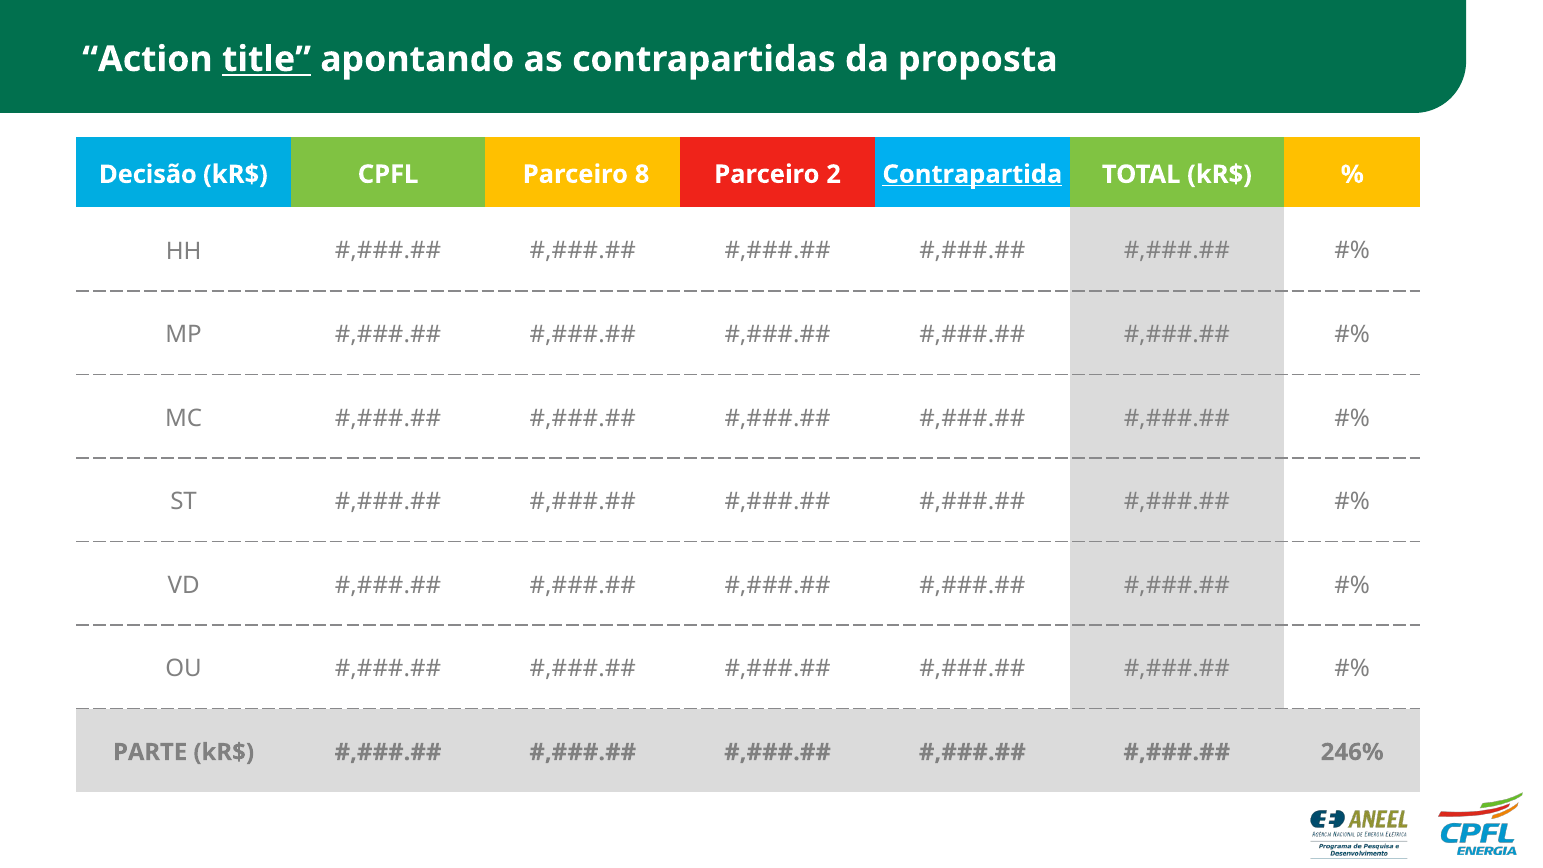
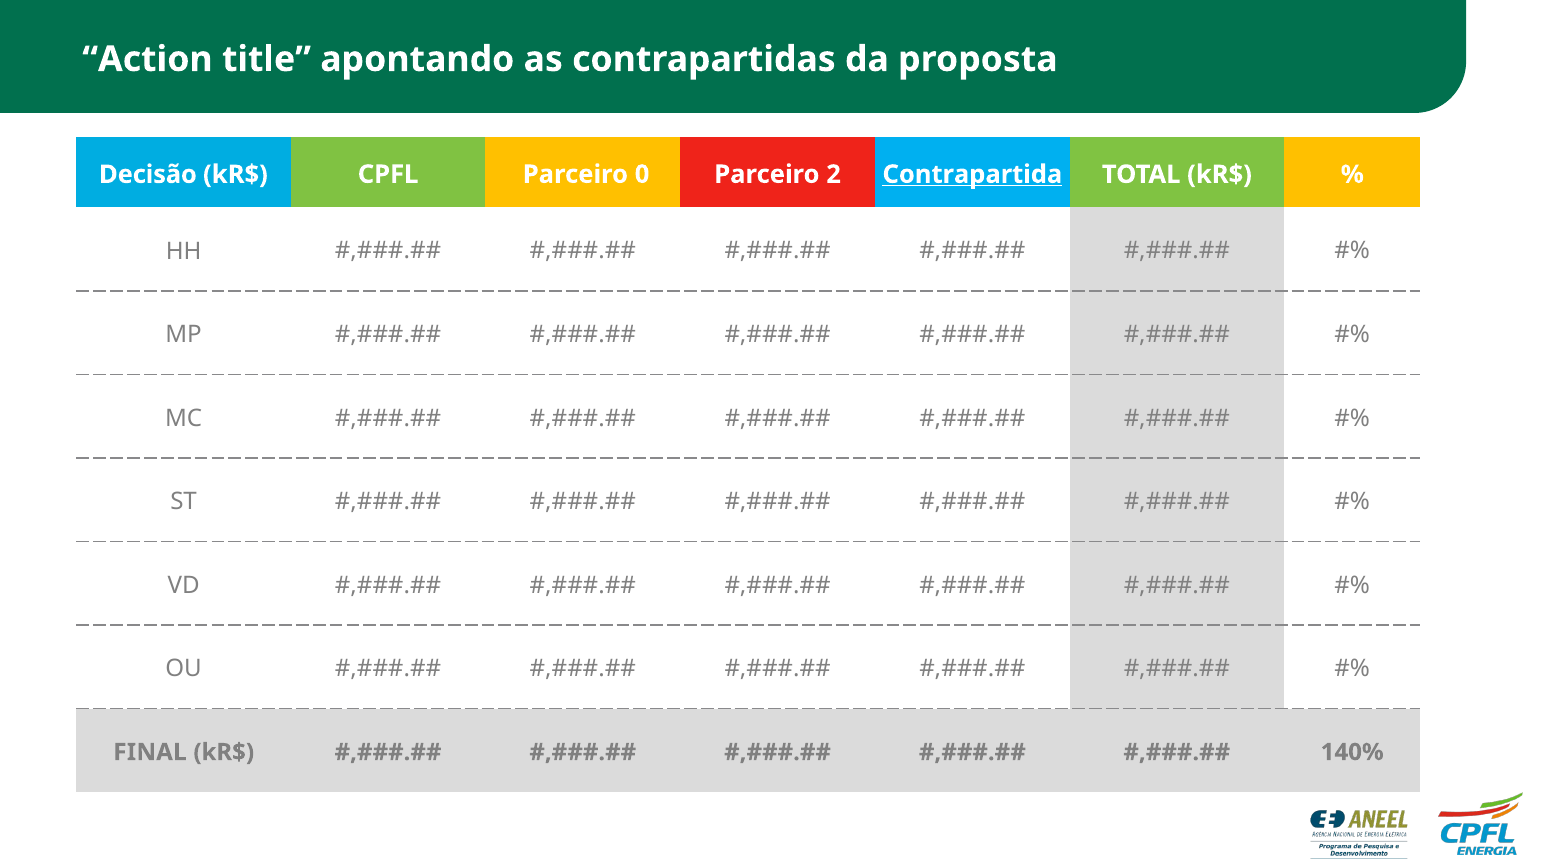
title underline: present -> none (267, 59)
8: 8 -> 0 (642, 174)
PARTE: PARTE -> FINAL (150, 752)
246%: 246% -> 140% (1352, 752)
